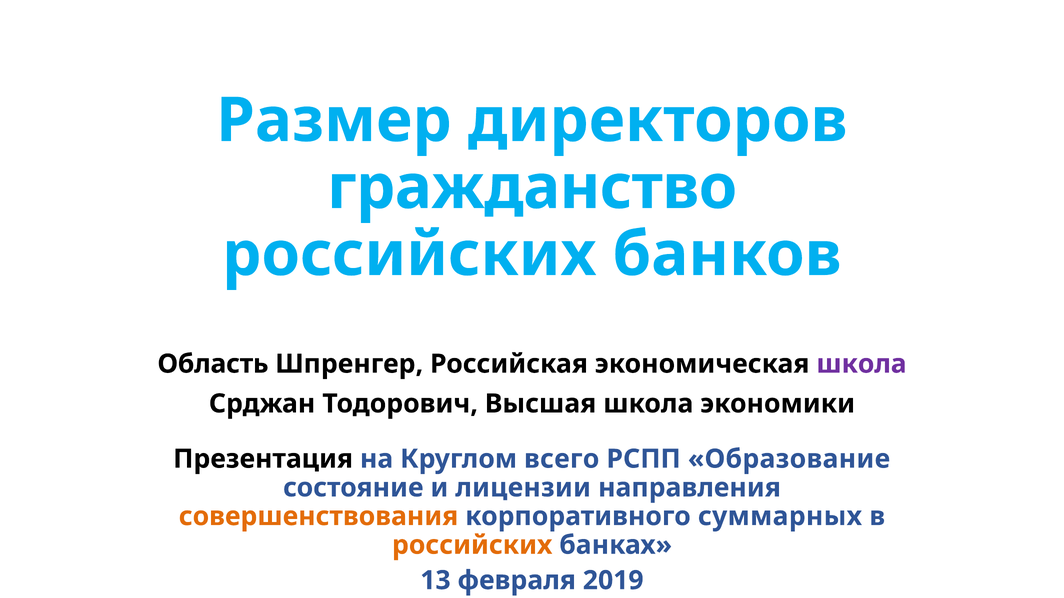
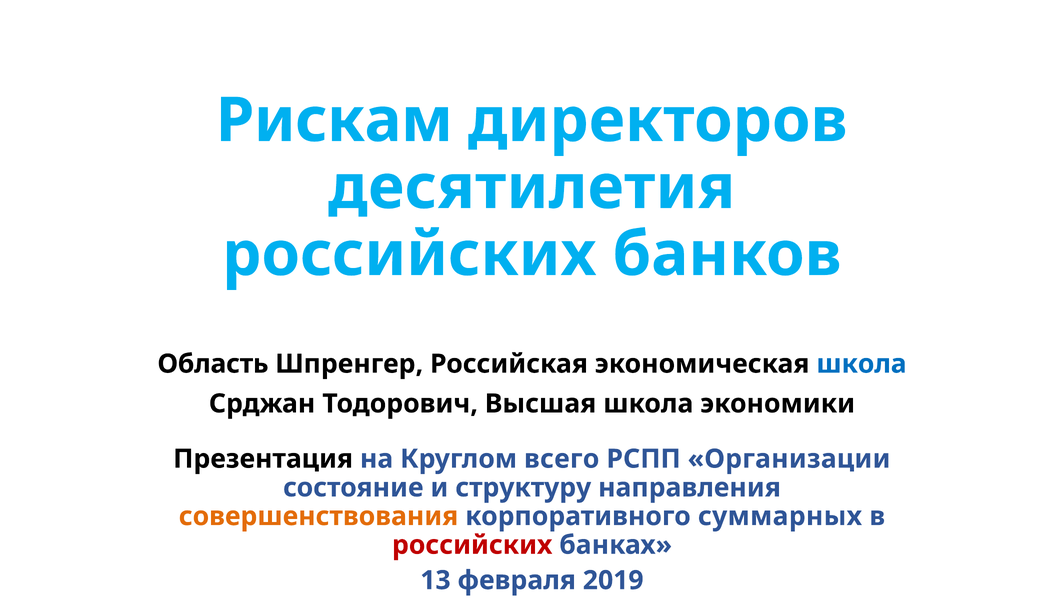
Размер: Размер -> Рискам (334, 121)
гражданство: гражданство -> десятилетия (532, 188)
школа colour: purple -> blue (861, 364)
Образование: Образование -> Организации (789, 459)
лицензии: лицензии -> структуру (523, 488)
российских colour: orange -> red (472, 545)
